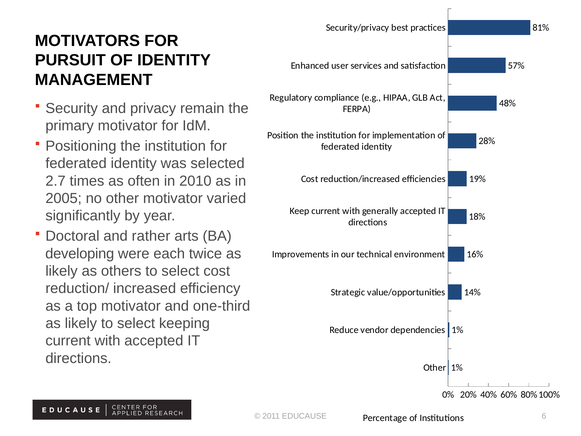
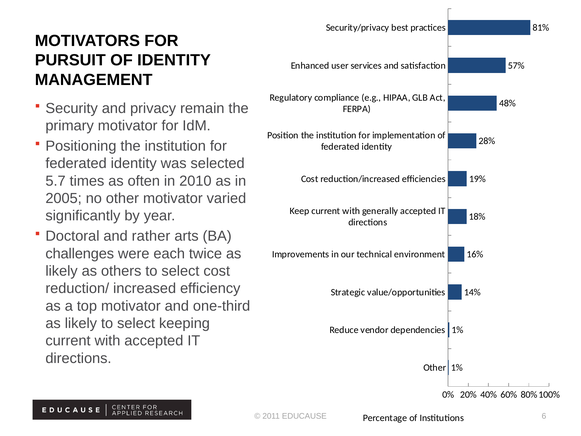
2.7: 2.7 -> 5.7 (56, 181)
developing: developing -> challenges (80, 253)
